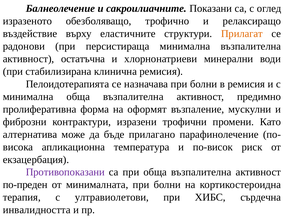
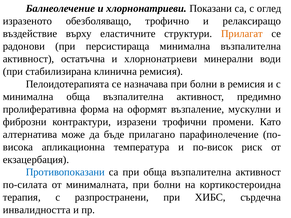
Балнеолечение и сакроилиачните: сакроилиачните -> хлорнонатриеви (146, 8)
Противопоказани colour: purple -> blue (65, 172)
по-преден: по-преден -> по-силата (25, 185)
ултравиолетови: ултравиолетови -> разпространени (112, 198)
